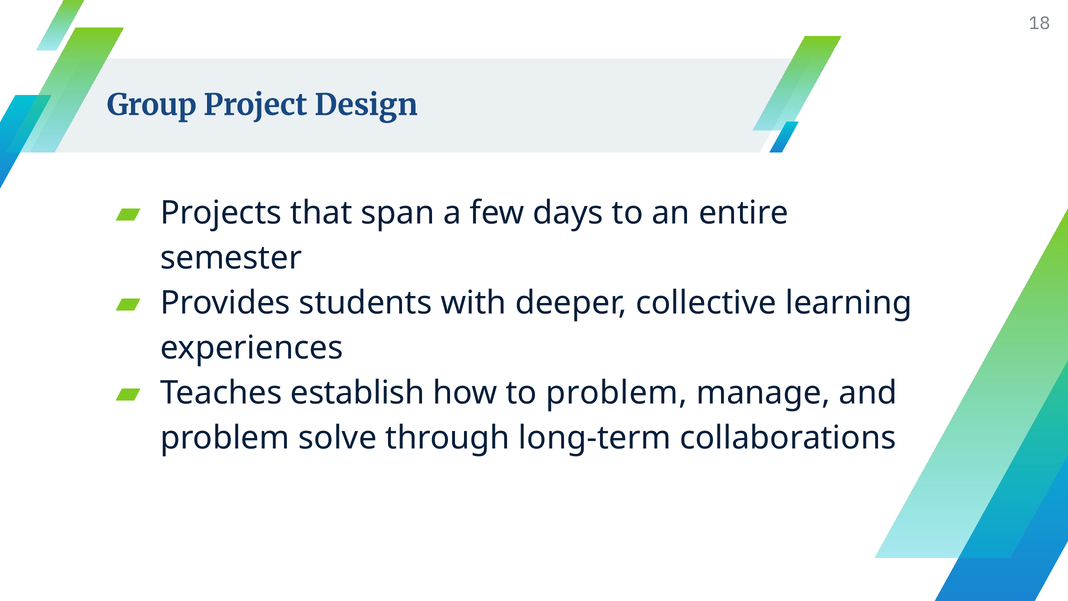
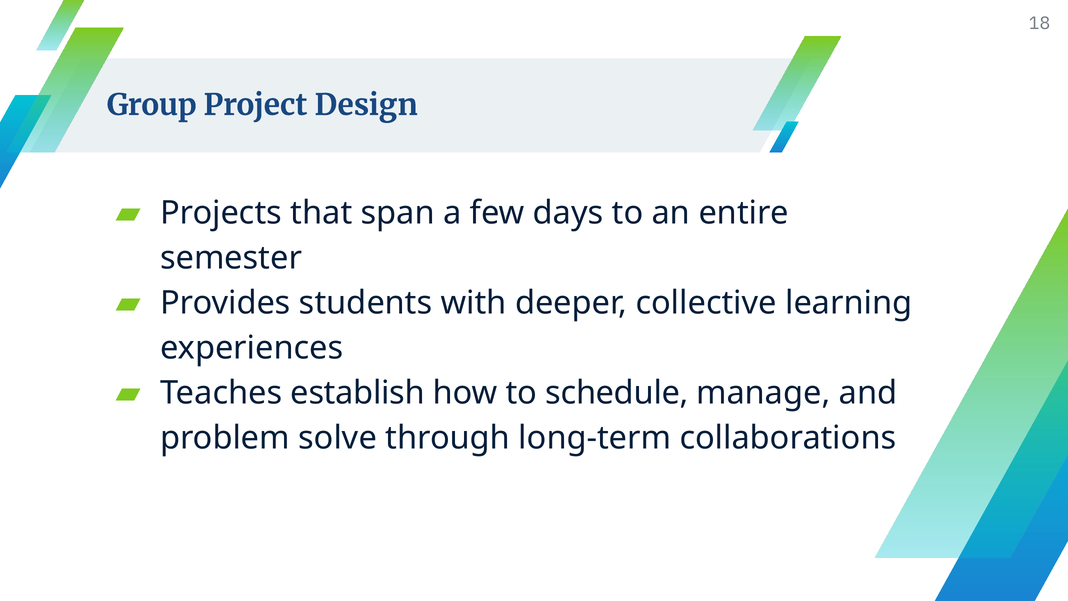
to problem: problem -> schedule (617, 393)
